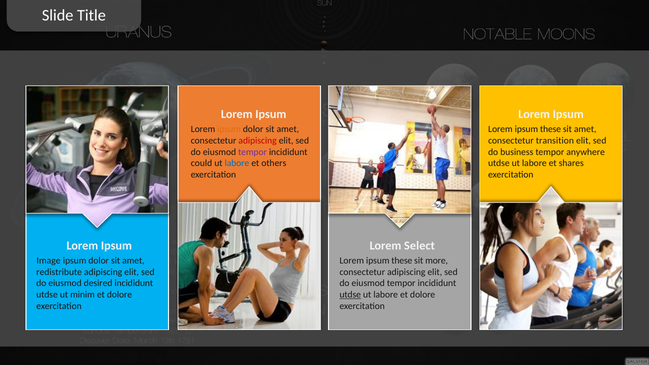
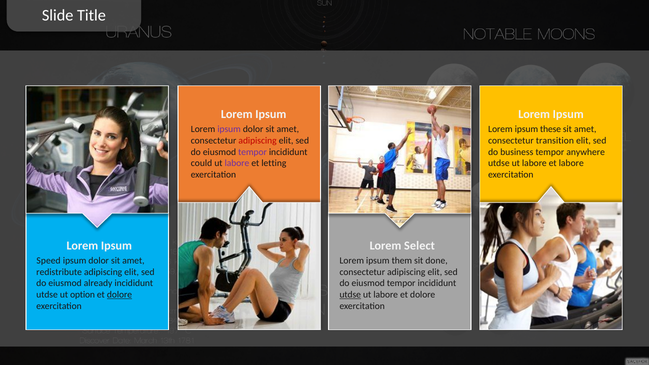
ipsum colour: orange -> purple (229, 129)
labore colour: blue -> purple (237, 163)
others: others -> letting (274, 163)
et shares: shares -> labore (571, 163)
Image: Image -> Speed (49, 261)
these: these -> them (402, 261)
more: more -> done (437, 261)
desired: desired -> already (98, 283)
minim: minim -> option (83, 295)
dolore underline: none -> present (119, 295)
